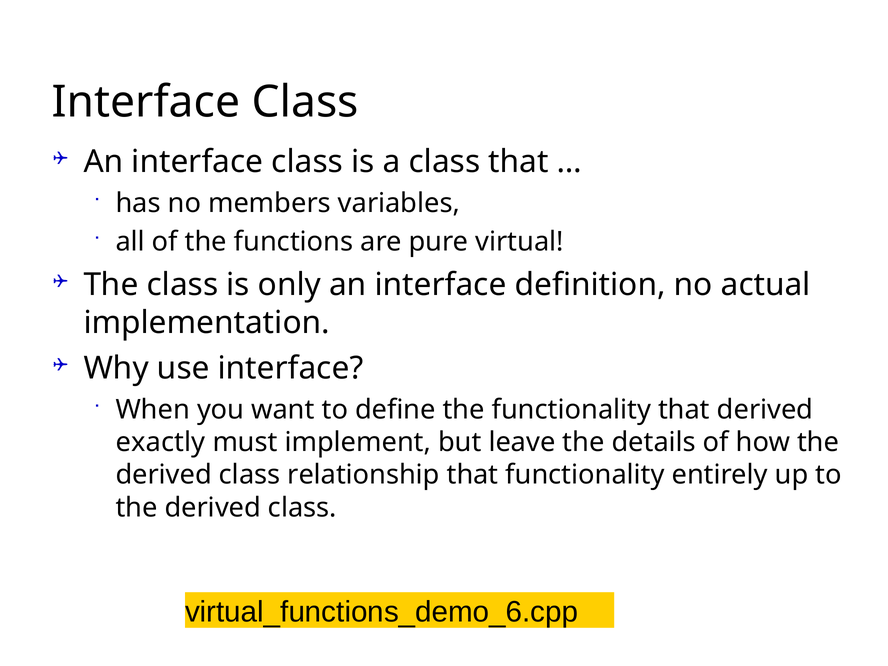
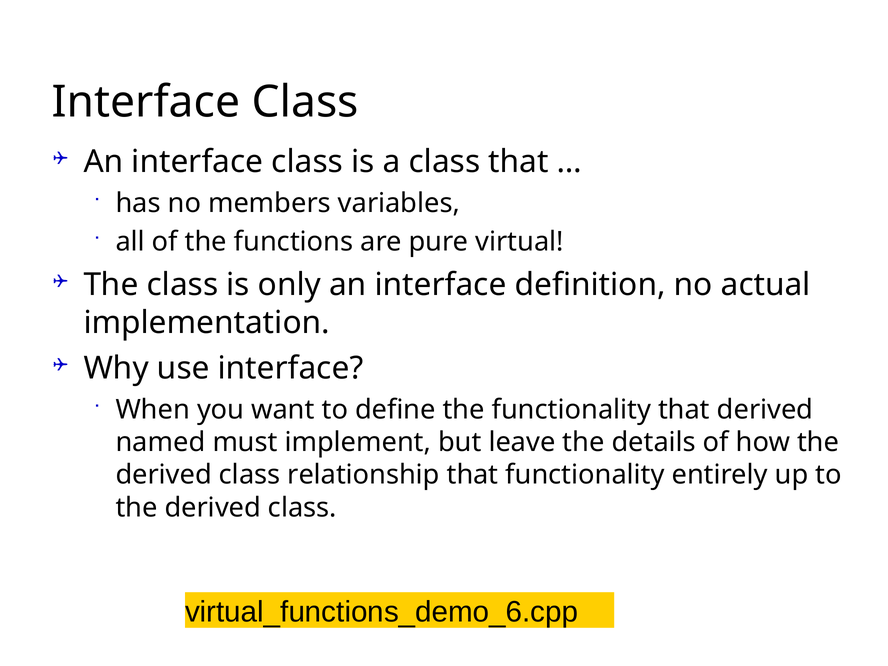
exactly: exactly -> named (161, 442)
